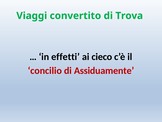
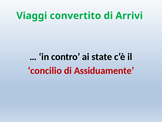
Trova: Trova -> Arrivi (129, 16)
effetti: effetti -> contro (66, 56)
cieco: cieco -> state (102, 56)
